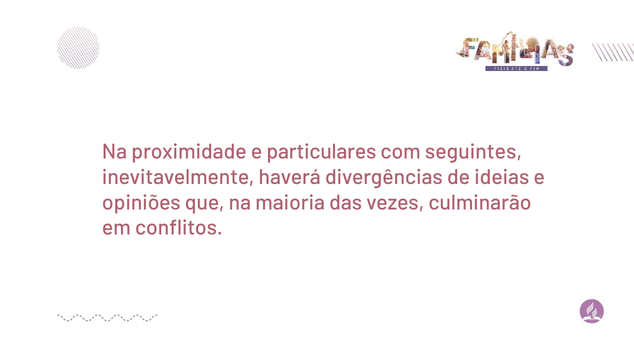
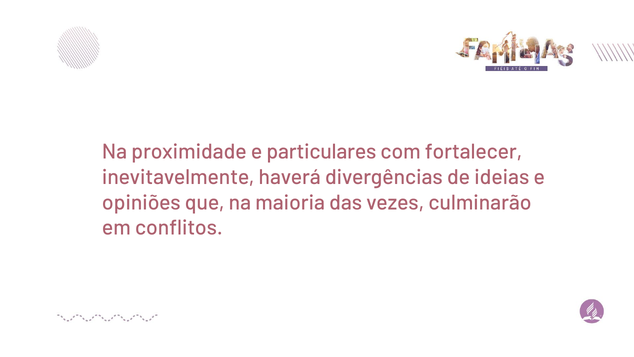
seguintes: seguintes -> fortalecer (474, 152)
